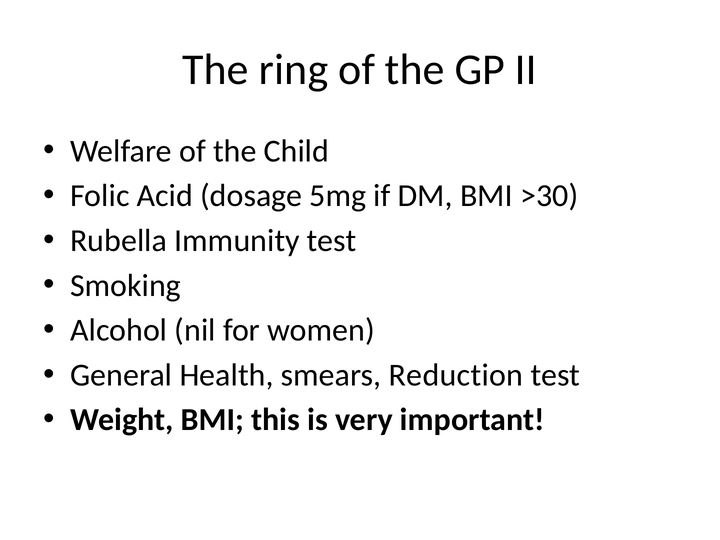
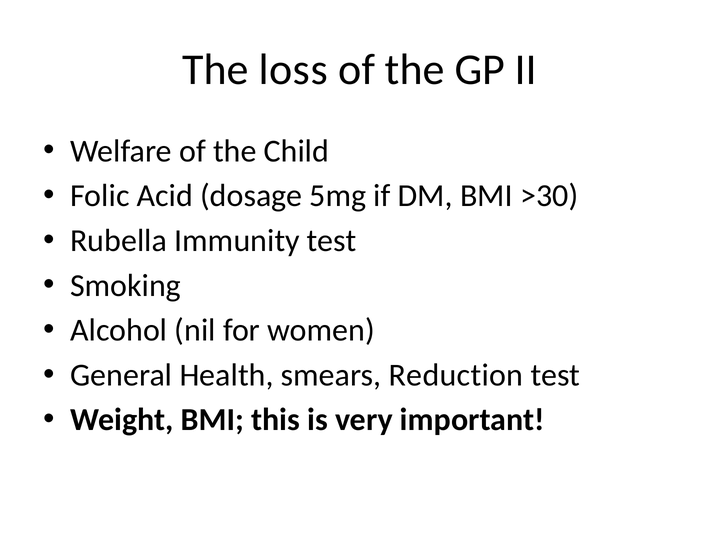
ring: ring -> loss (293, 70)
